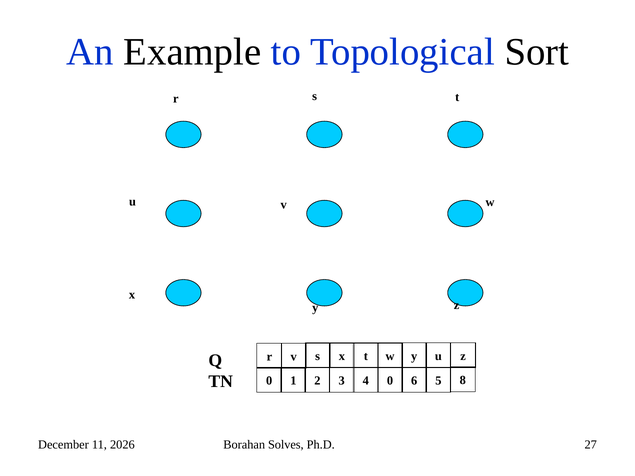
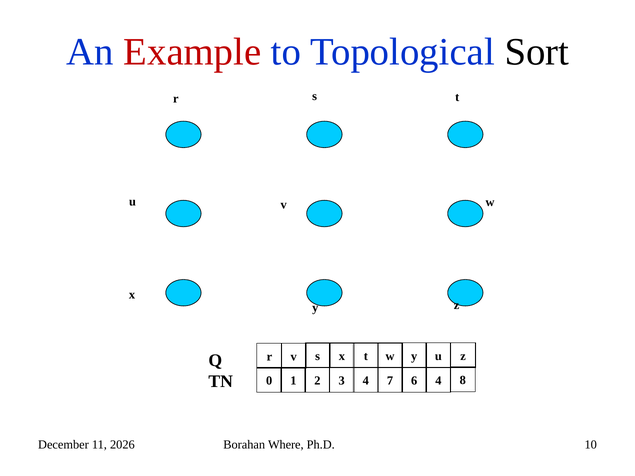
Example colour: black -> red (192, 52)
4 0: 0 -> 7 (390, 381)
6 5: 5 -> 4 (438, 381)
Solves: Solves -> Where (286, 445)
27: 27 -> 10 (591, 445)
